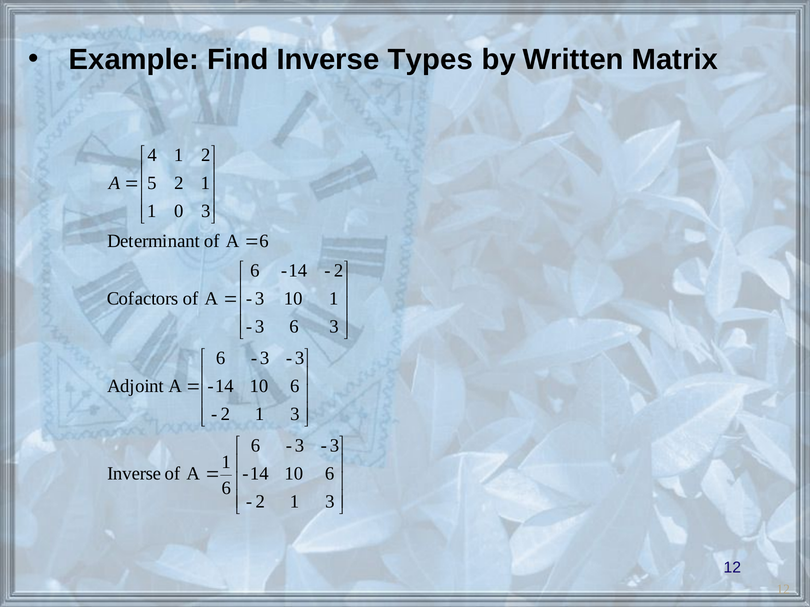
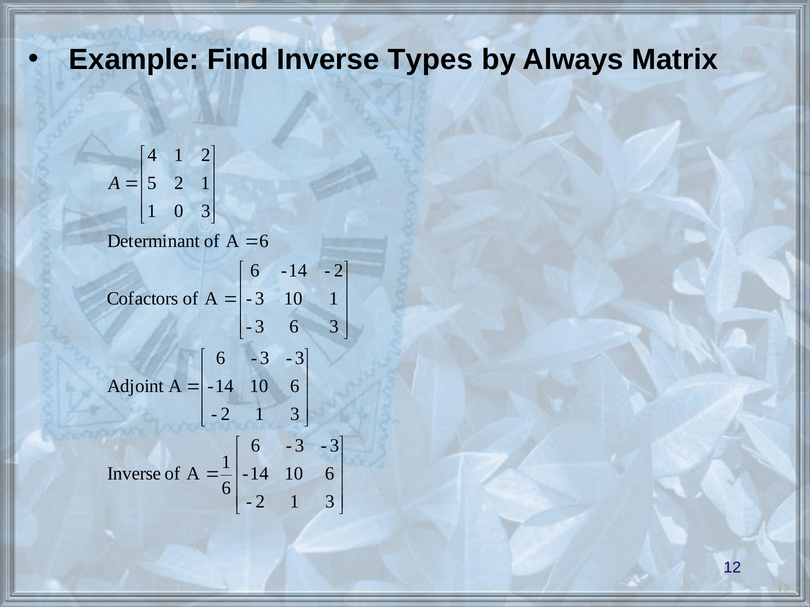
Written: Written -> Always (573, 60)
